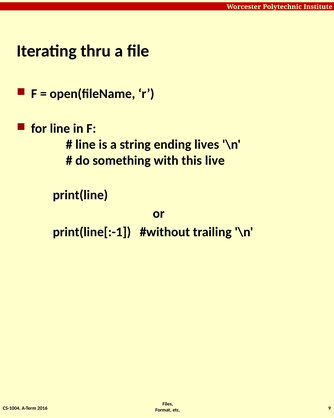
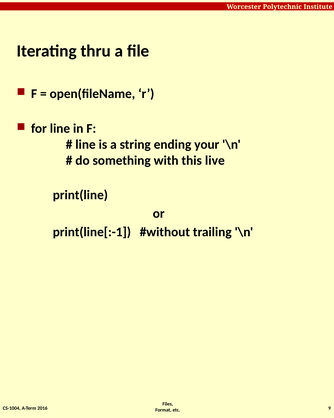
lives: lives -> your (207, 144)
